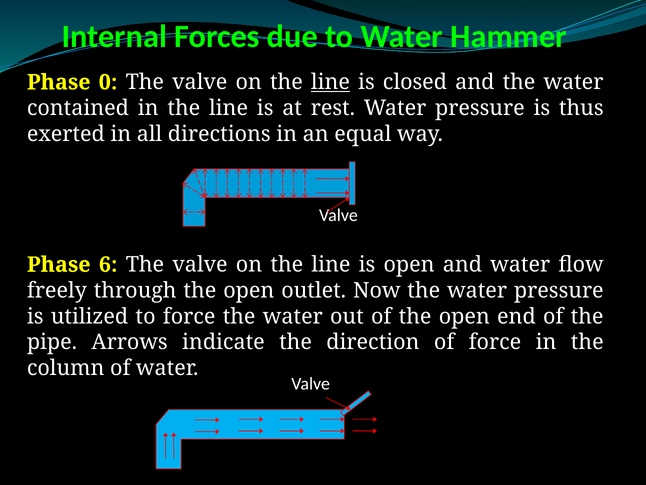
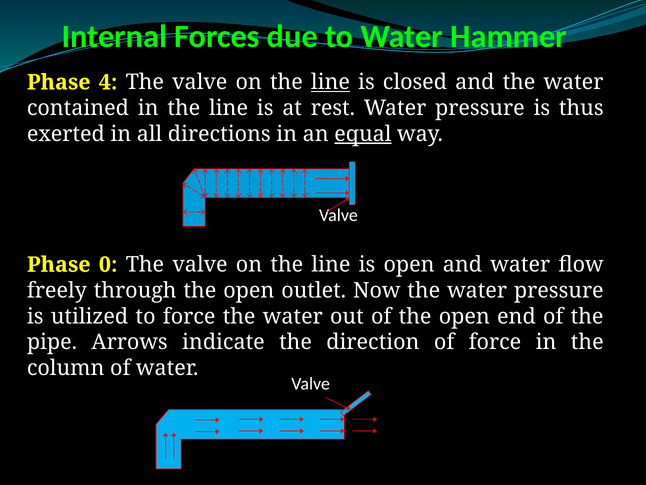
0: 0 -> 4 (108, 82)
equal underline: none -> present (363, 134)
6: 6 -> 0 (108, 264)
